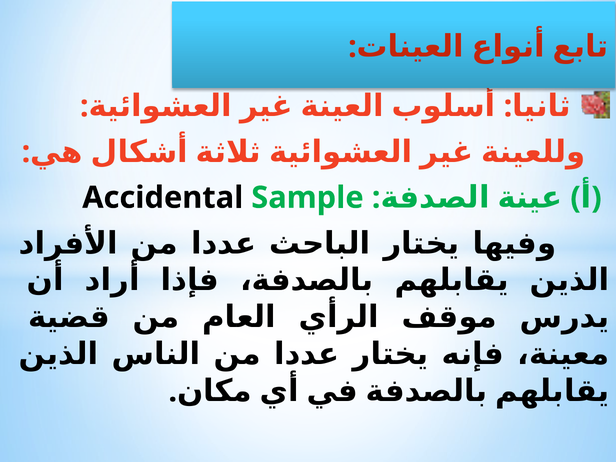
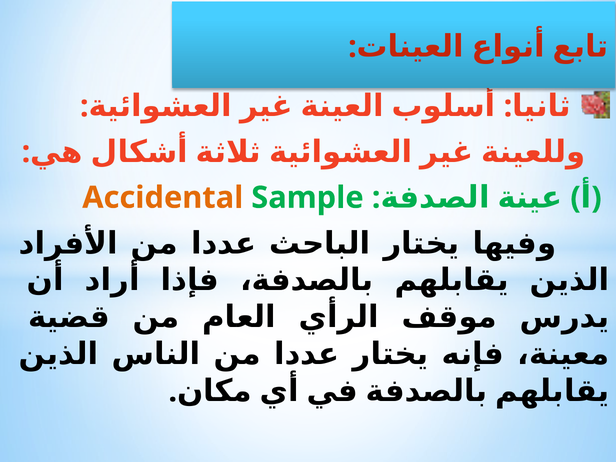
Accidental colour: black -> orange (163, 198)
